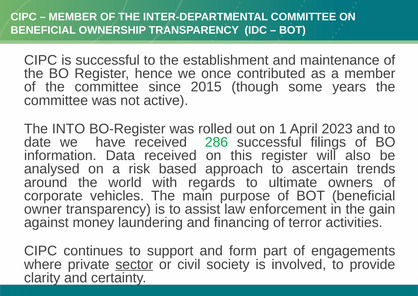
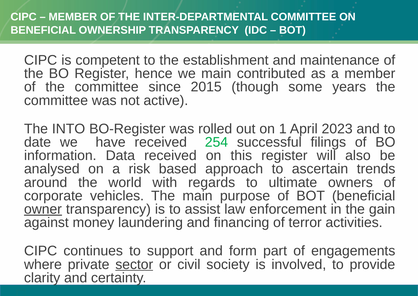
is successful: successful -> competent (108, 60)
we once: once -> main (216, 74)
286: 286 -> 254 (216, 142)
owner underline: none -> present (43, 209)
